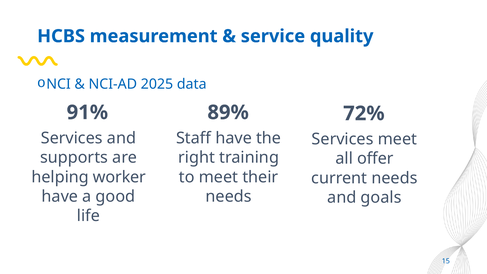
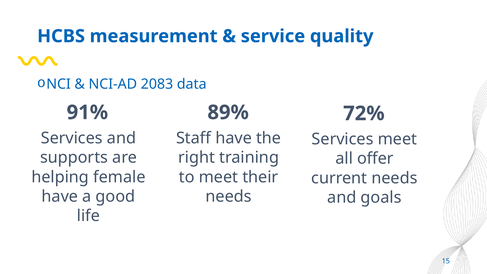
2025: 2025 -> 2083 (157, 84)
worker: worker -> female (119, 177)
